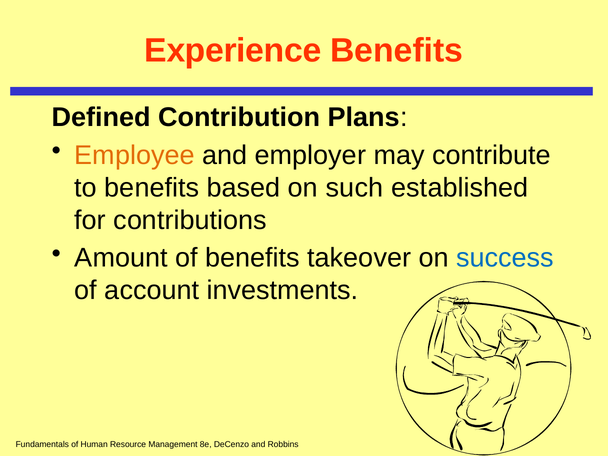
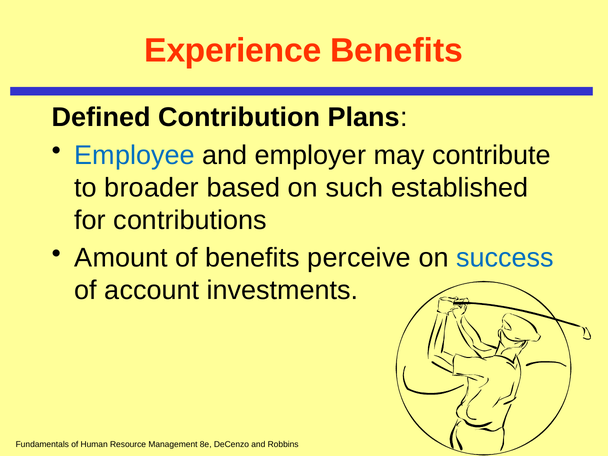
Employee colour: orange -> blue (135, 155)
to benefits: benefits -> broader (152, 188)
takeover: takeover -> perceive (359, 258)
